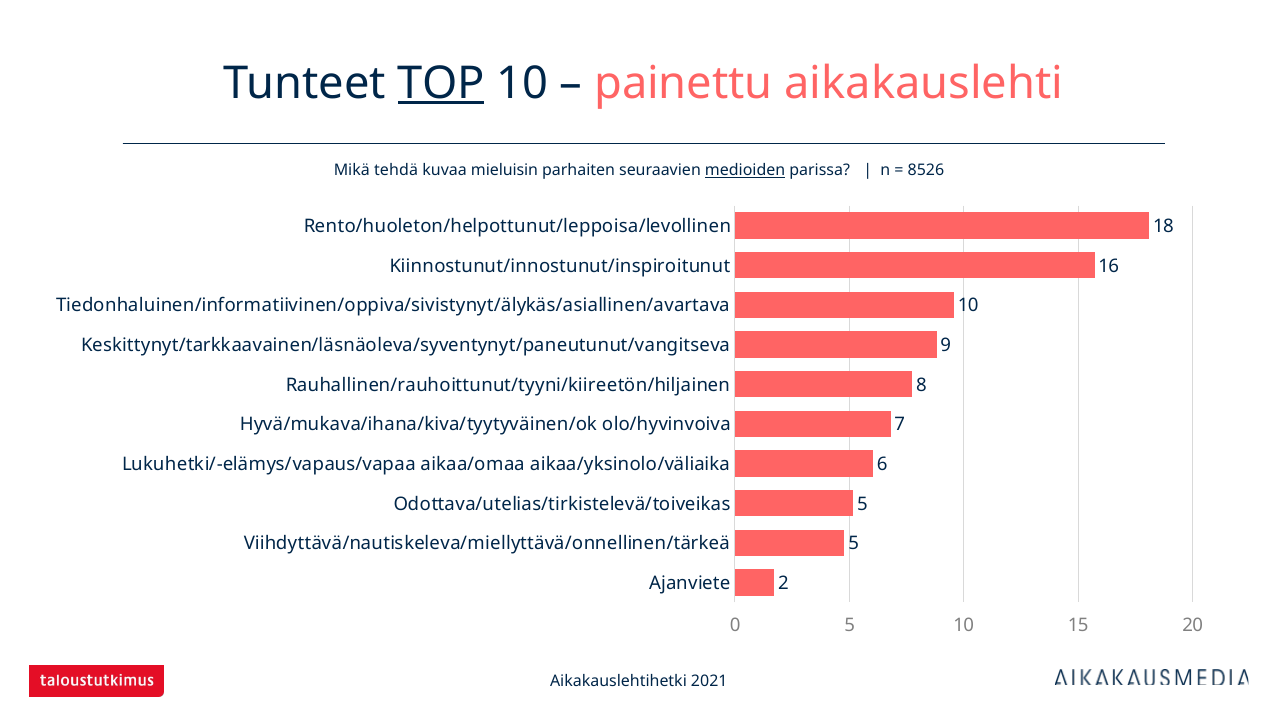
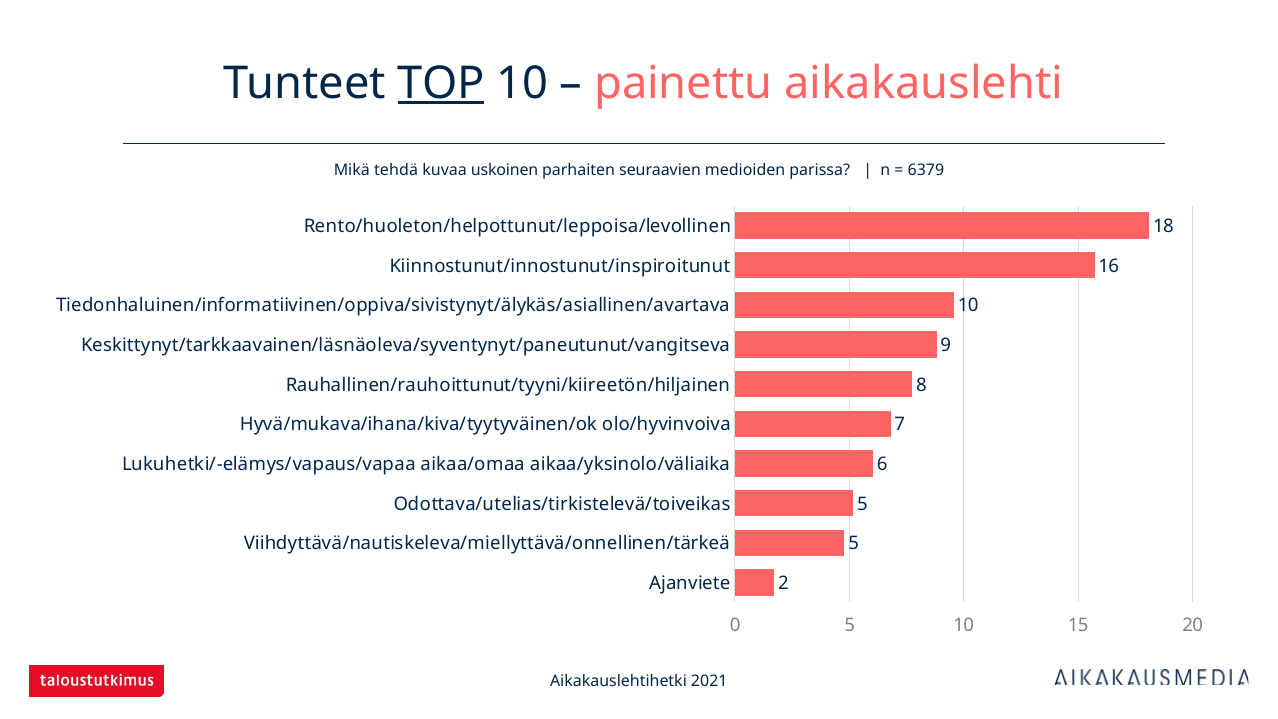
mieluisin: mieluisin -> uskoinen (505, 170)
medioiden underline: present -> none (745, 170)
8526: 8526 -> 6379 (926, 170)
